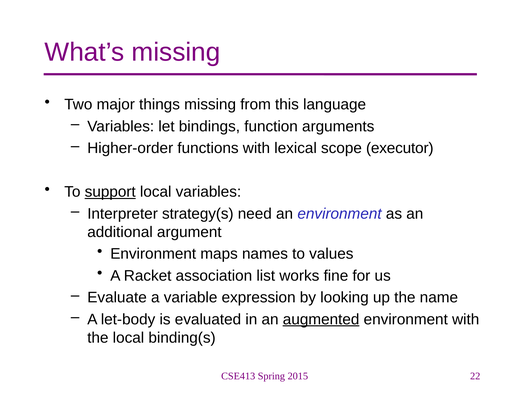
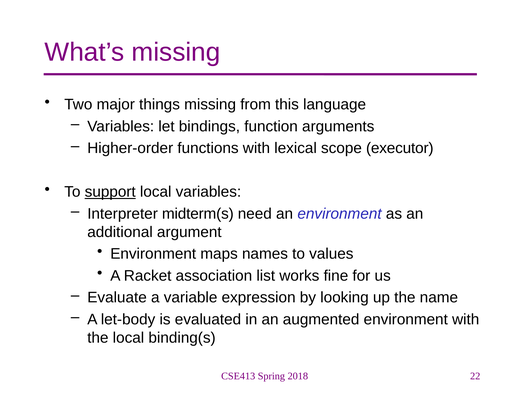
strategy(s: strategy(s -> midterm(s (198, 214)
augmented underline: present -> none (321, 320)
2015: 2015 -> 2018 (298, 377)
